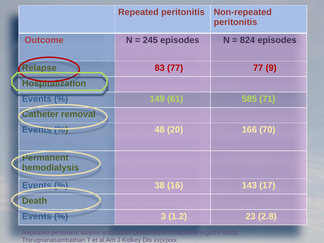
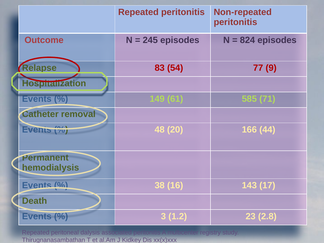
83 77: 77 -> 54 (175, 68)
70: 70 -> 44 (267, 130)
